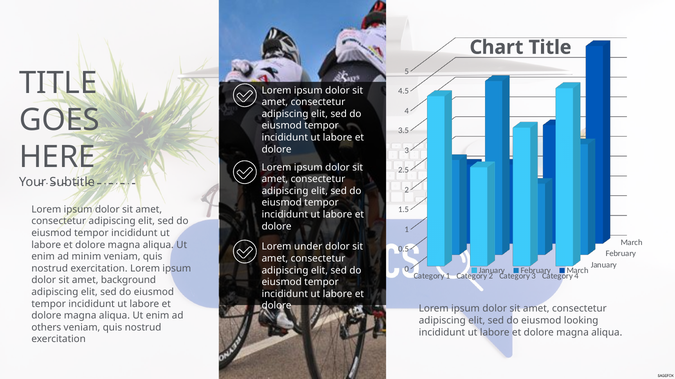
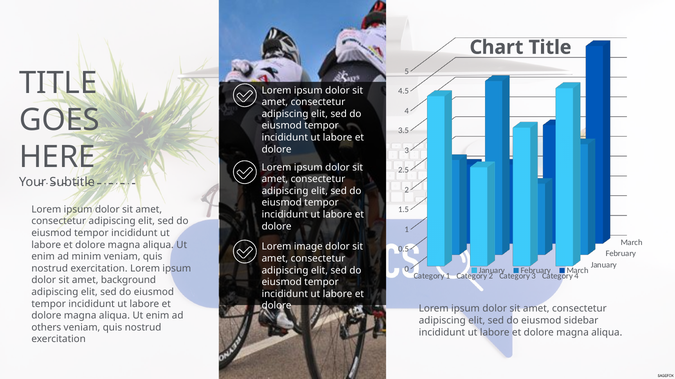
under: under -> image (308, 247)
looking: looking -> sidebar (581, 321)
